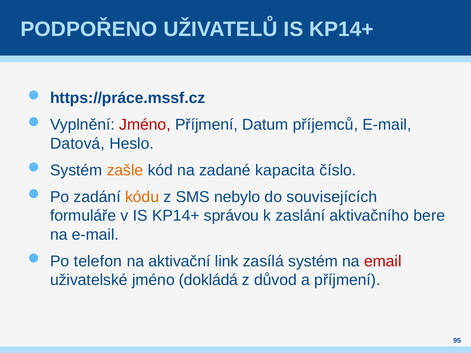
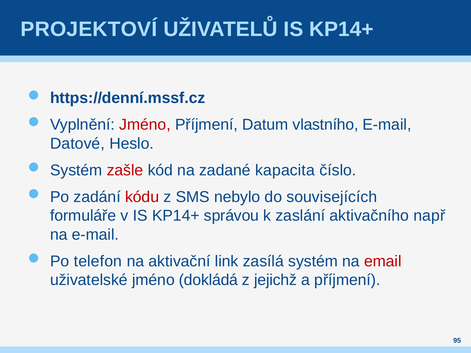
PODPOŘENO: PODPOŘENO -> PROJEKTOVÍ (89, 29)
https://práce.mssf.cz: https://práce.mssf.cz -> https://denní.mssf.cz (128, 98)
příjemců: příjemců -> vlastního (326, 125)
Datová: Datová -> Datové (77, 144)
zašle colour: orange -> red (125, 170)
kódu colour: orange -> red (142, 197)
bere: bere -> např (429, 216)
důvod: důvod -> jejichž (276, 280)
